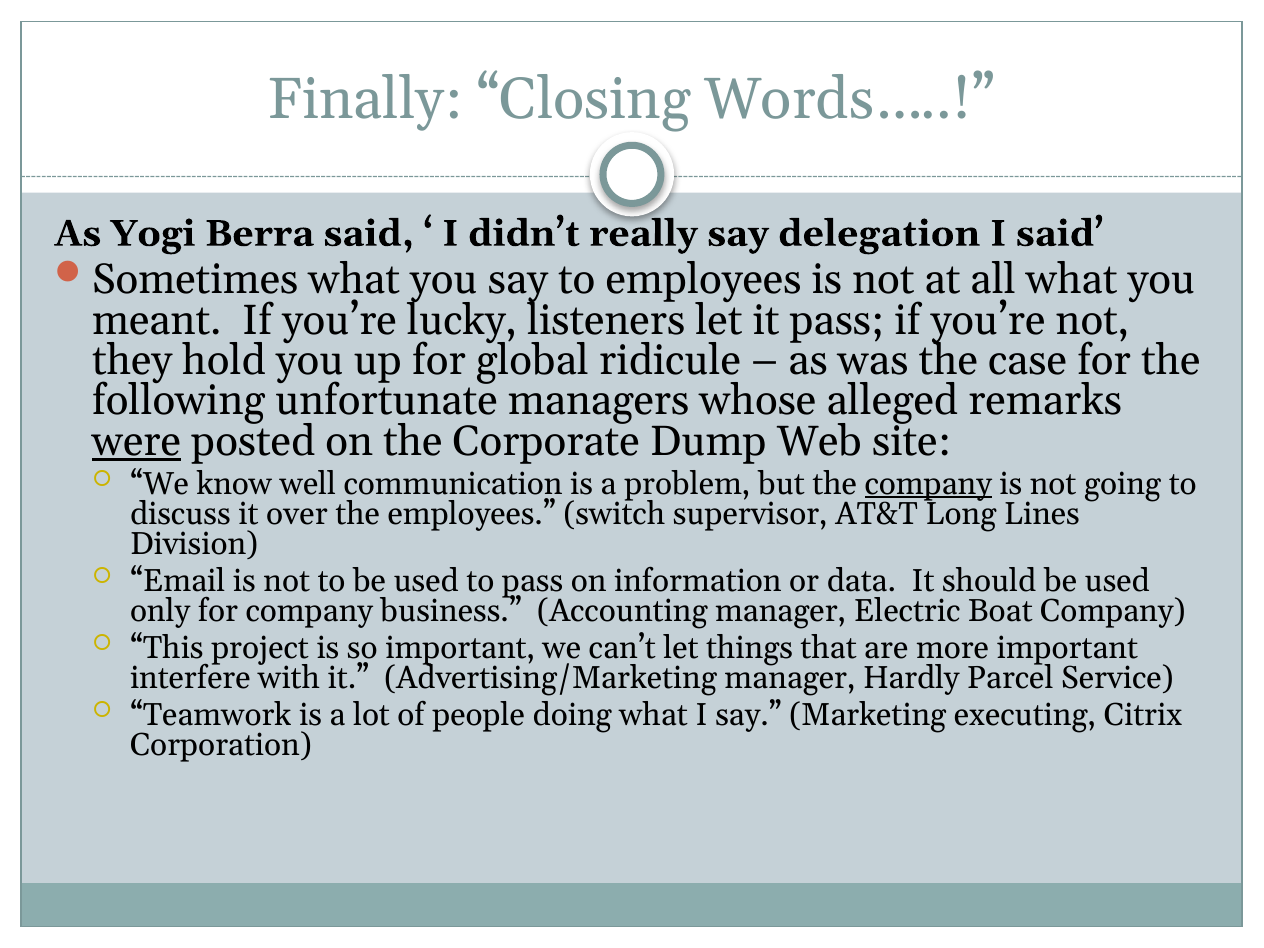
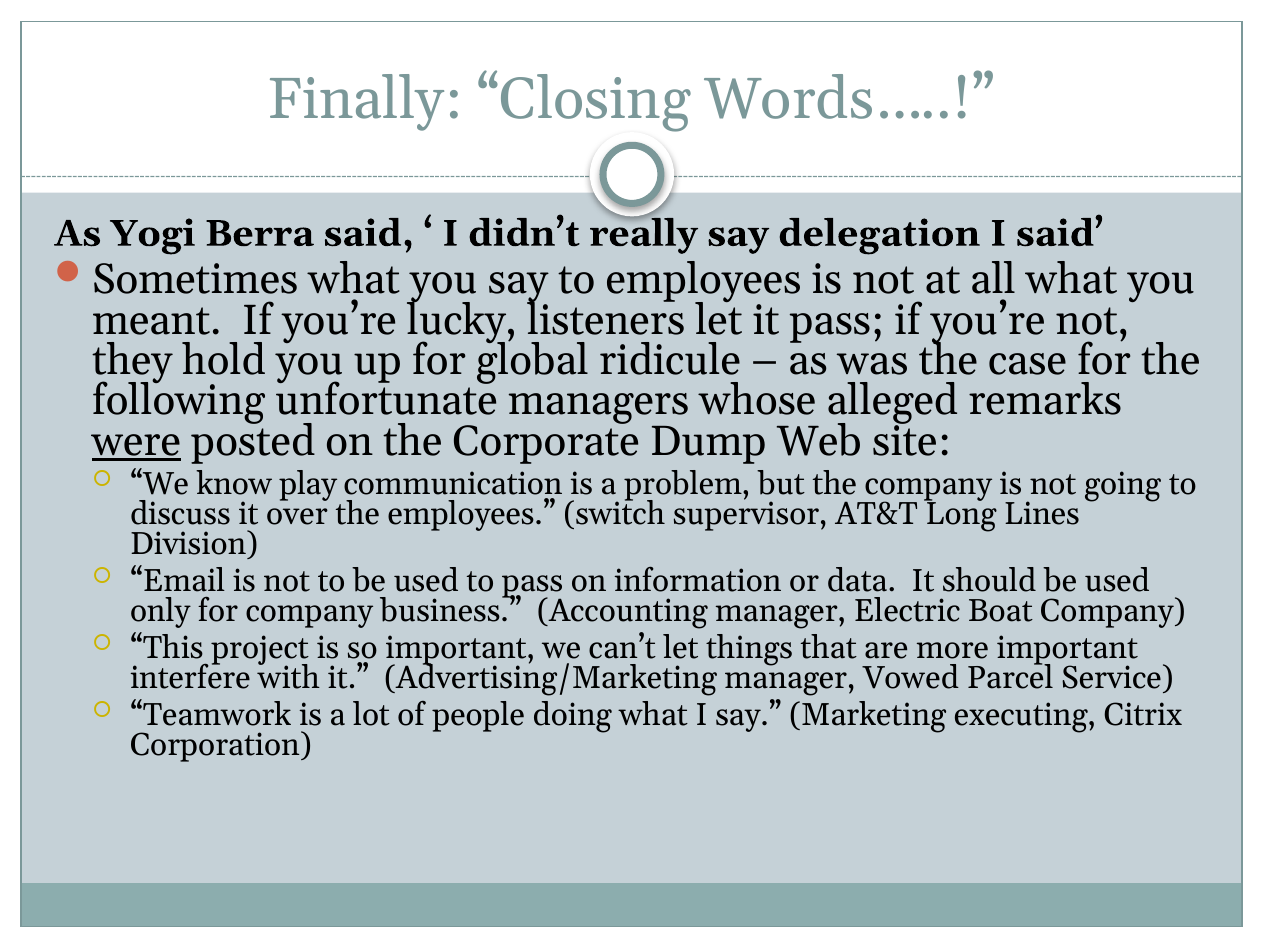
well: well -> play (308, 484)
company underline: present -> none (928, 484)
Hardly: Hardly -> Vowed (911, 678)
